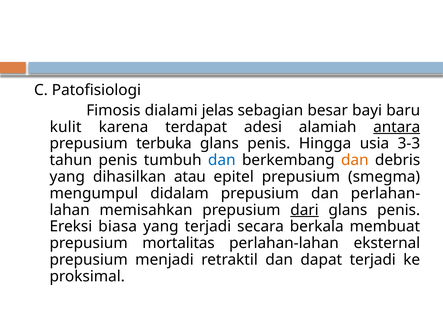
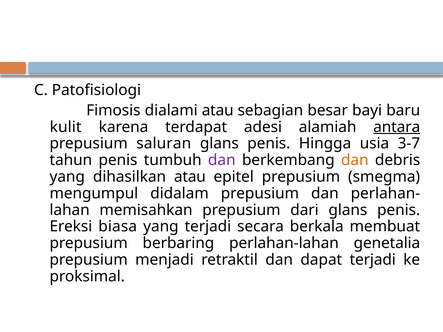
dialami jelas: jelas -> atau (218, 110)
terbuka: terbuka -> saluran (164, 144)
3-3: 3-3 -> 3-7 (409, 144)
dan colour: blue -> purple (222, 160)
dari underline: present -> none (305, 210)
mortalitas: mortalitas -> berbaring (178, 243)
eksternal: eksternal -> genetalia (387, 243)
